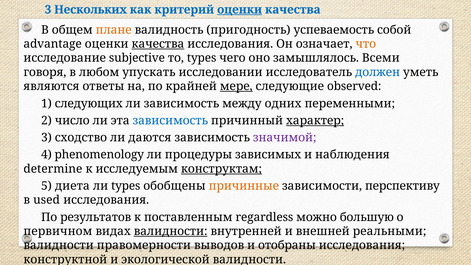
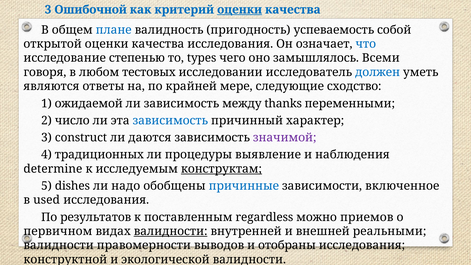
Нескольких: Нескольких -> Ошибочной (91, 10)
плане colour: orange -> blue (114, 30)
advantage: advantage -> открытой (53, 44)
качества underline: present -> none (158, 44)
что colour: orange -> blue (366, 44)
subjective: subjective -> степенью (137, 58)
упускать: упускать -> тестовых (149, 72)
мере underline: present -> none (236, 86)
observed: observed -> сходство (354, 86)
следующих: следующих -> ожидаемой (89, 103)
одних: одних -> thanks (283, 103)
характер underline: present -> none (315, 121)
сходство: сходство -> construct (81, 138)
phenomenology: phenomenology -> традиционных (99, 155)
зависимых: зависимых -> выявление (268, 155)
диета: диета -> dishes (72, 186)
ли types: types -> надо (126, 186)
причинные colour: orange -> blue (244, 186)
перспективу: перспективу -> включенное (402, 186)
большую: большую -> приемов (367, 217)
